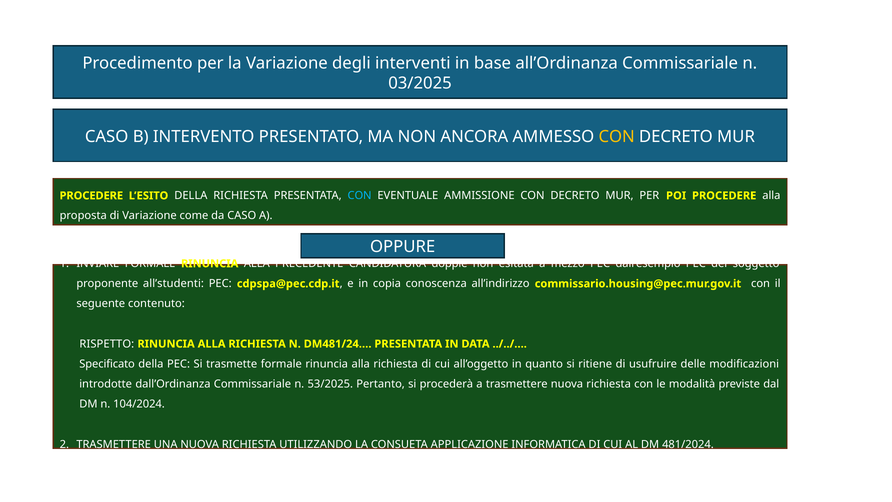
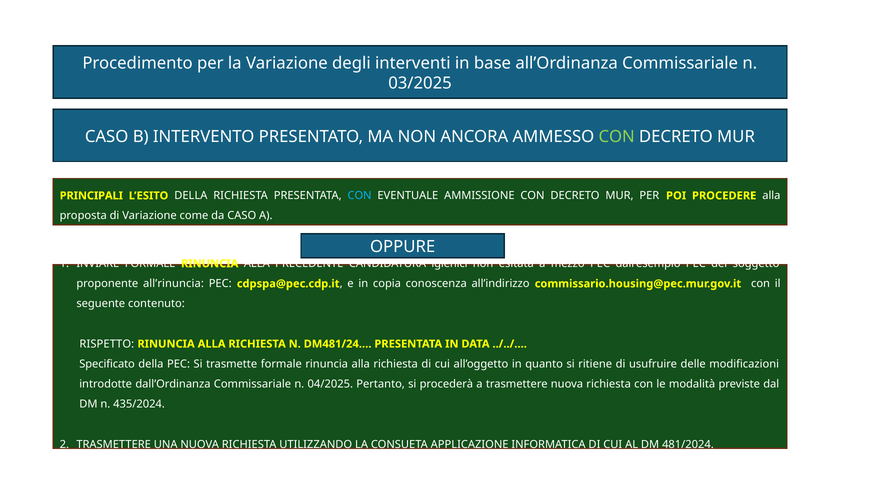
CON colour: yellow -> light green (617, 136)
PROCEDERE: PROCEDERE -> PRINCIPALI (91, 196)
doppie: doppie -> igienici (449, 263)
all’studenti: all’studenti -> all’rinuncia (173, 284)
53/2025: 53/2025 -> 04/2025 (330, 384)
104/2024: 104/2024 -> 435/2024 (139, 404)
